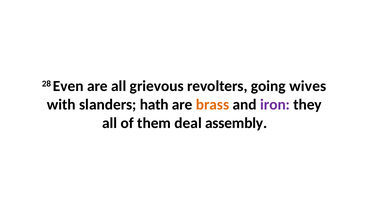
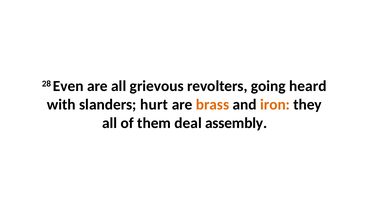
wives: wives -> heard (308, 86)
hath: hath -> hurt (154, 105)
iron colour: purple -> orange (275, 105)
